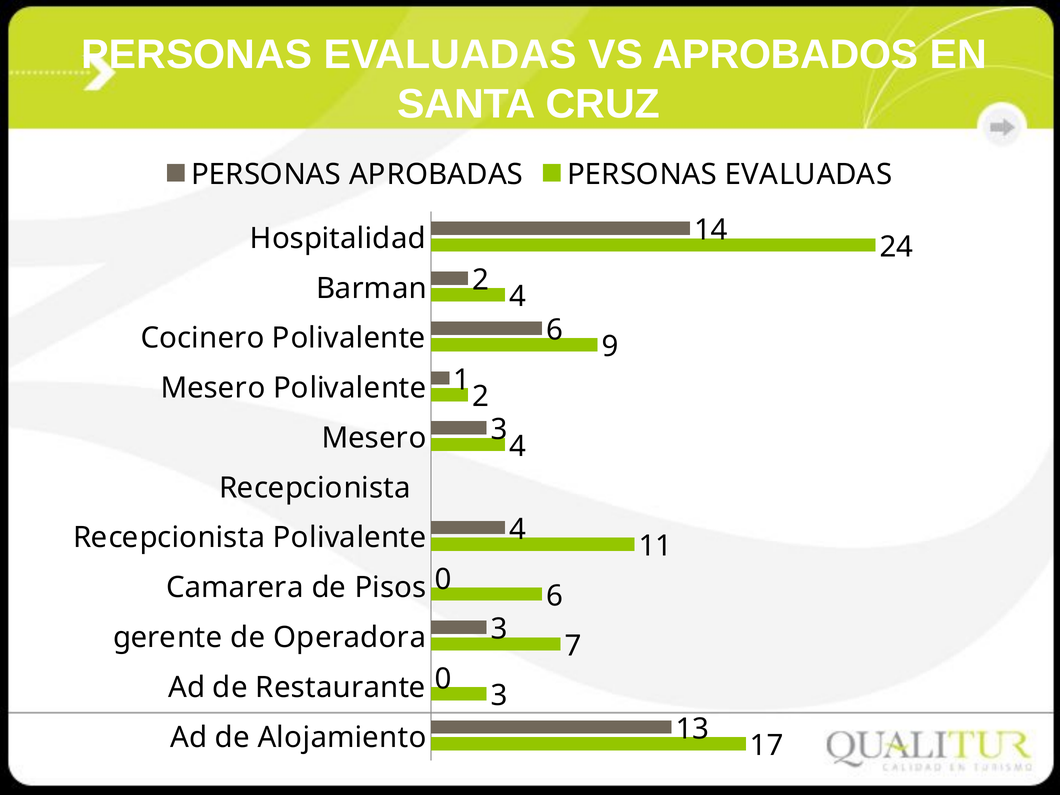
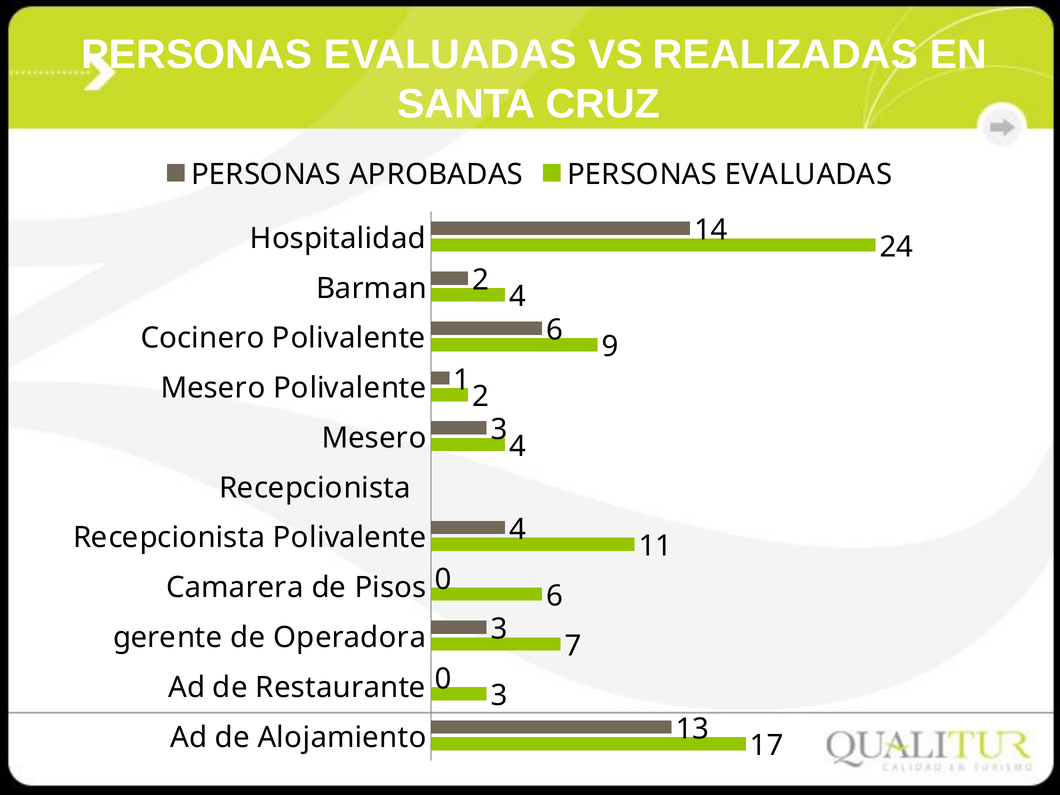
APROBADOS: APROBADOS -> REALIZADAS (786, 55)
